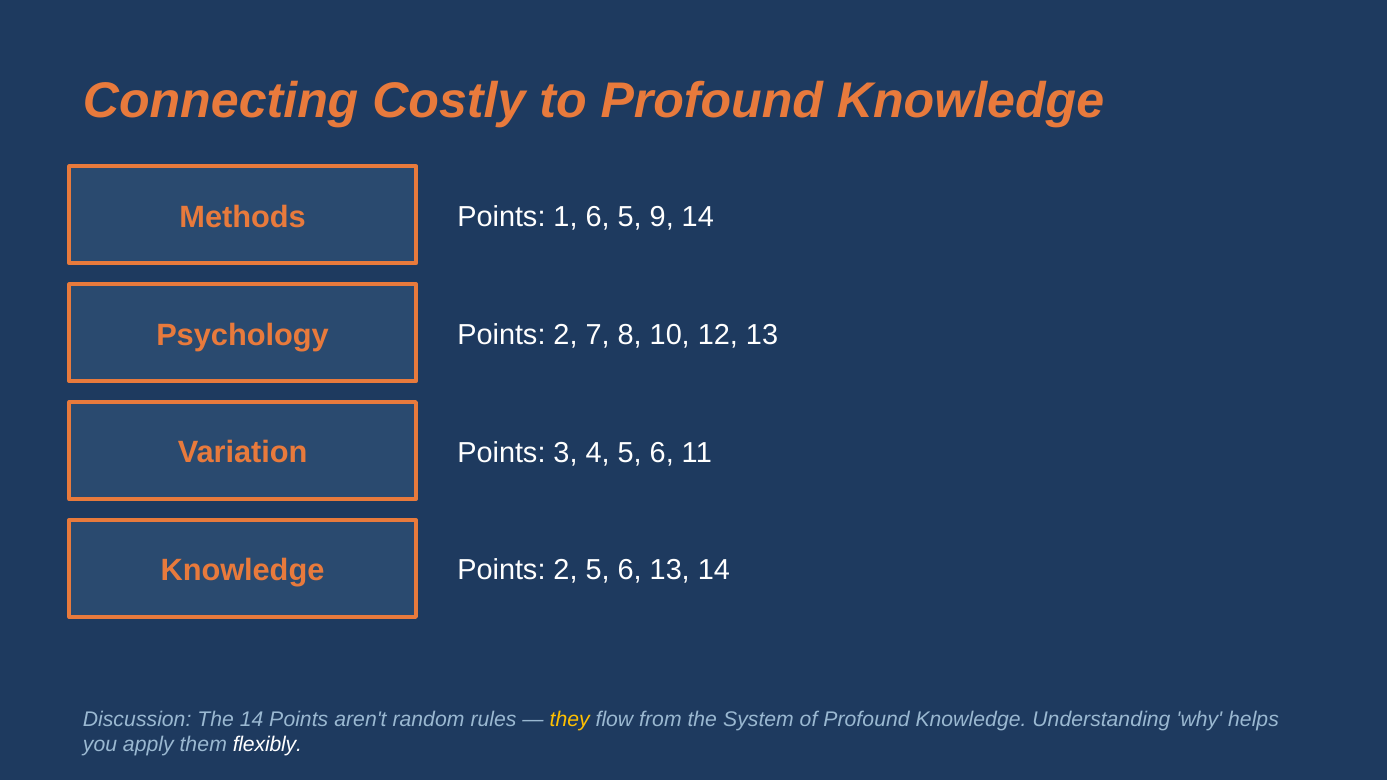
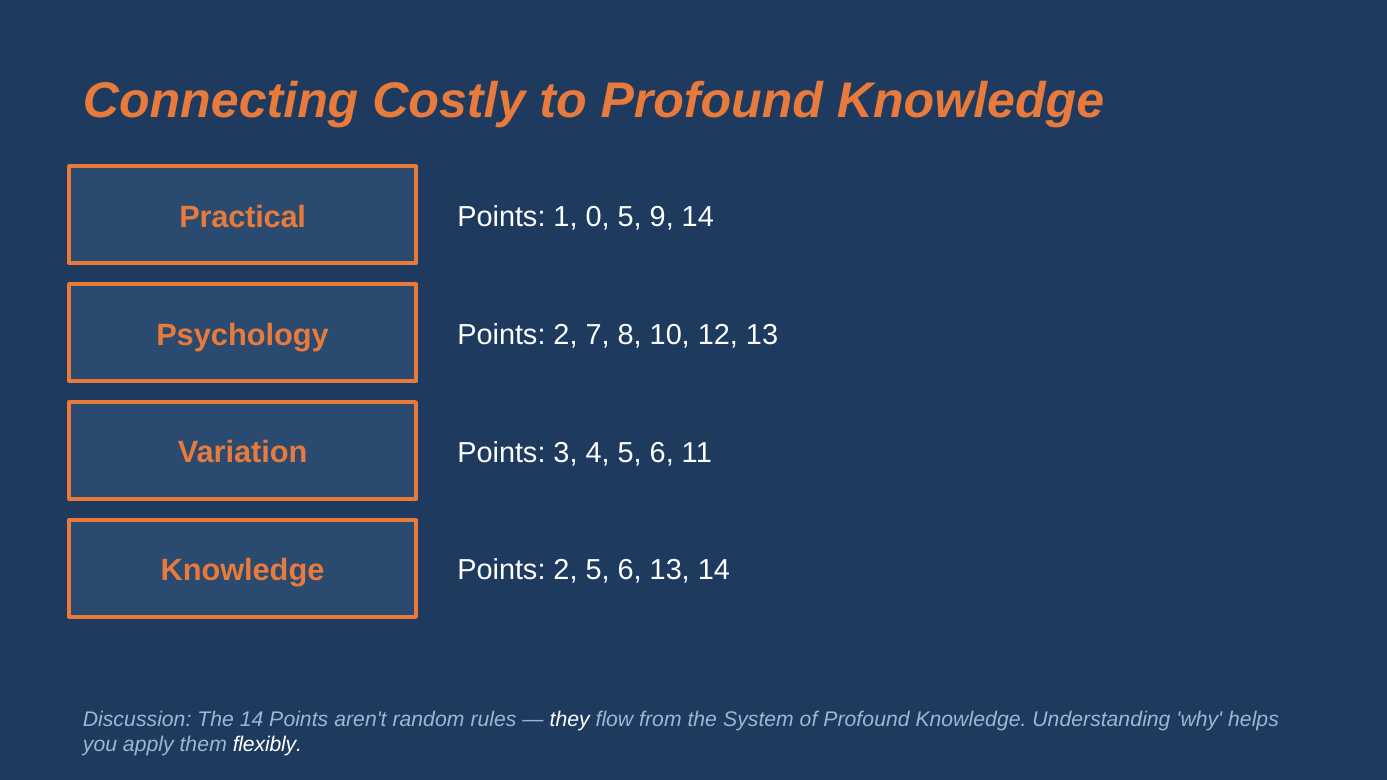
Methods: Methods -> Practical (243, 217)
1 6: 6 -> 0 (598, 217)
they colour: yellow -> white (570, 719)
